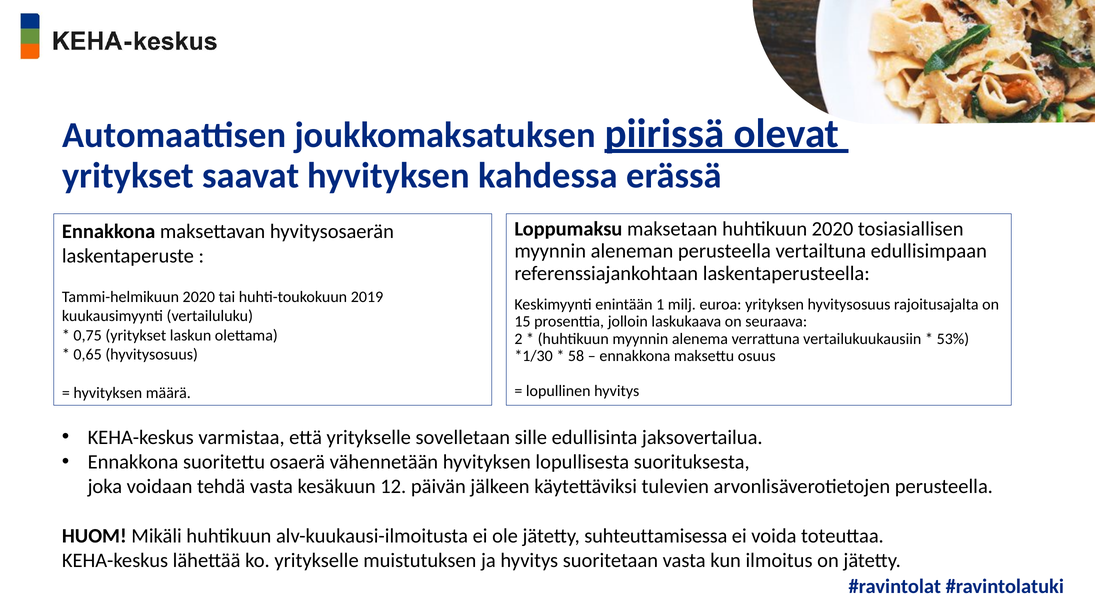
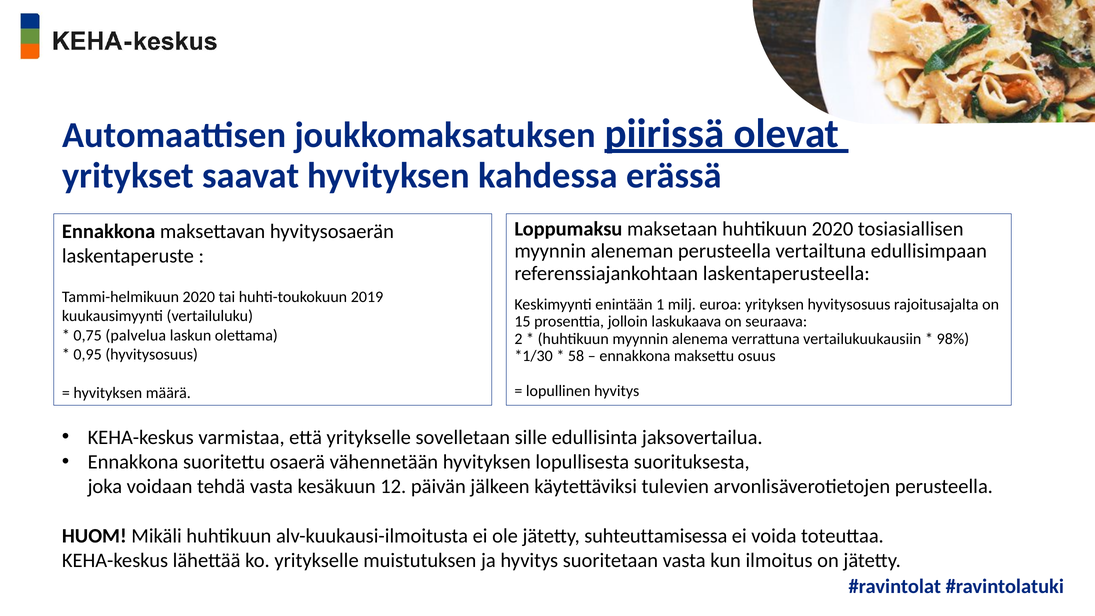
0,75 yritykset: yritykset -> palvelua (136, 335)
53%: 53% -> 98% (953, 339)
0,65: 0,65 -> 0,95 (88, 354)
